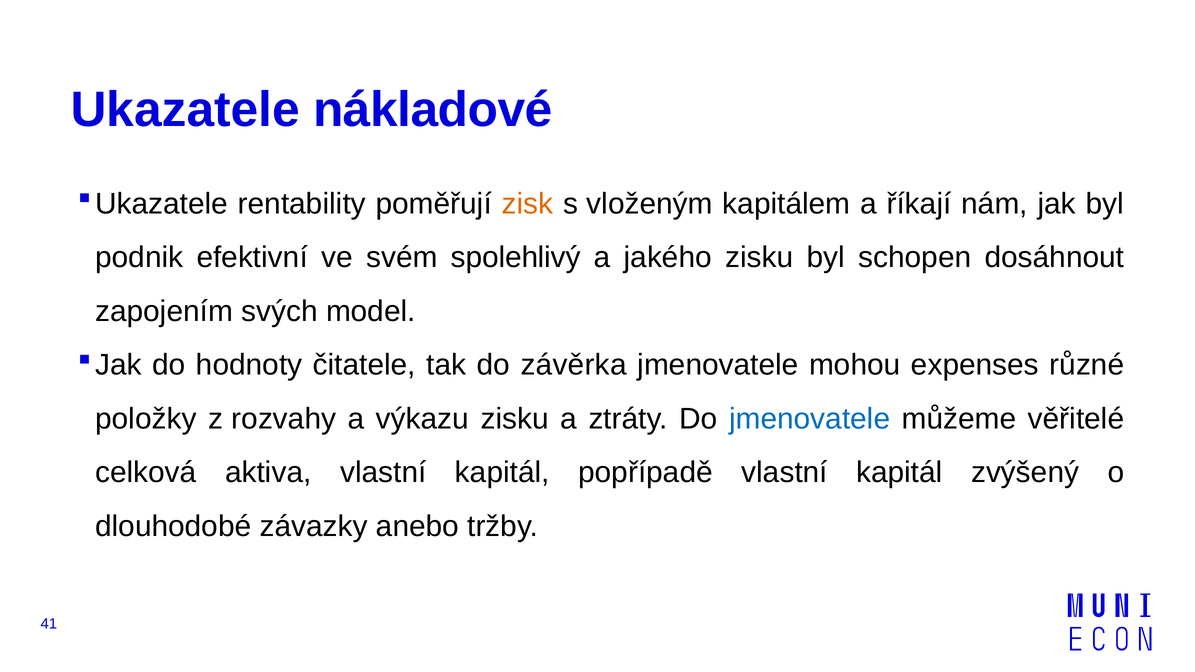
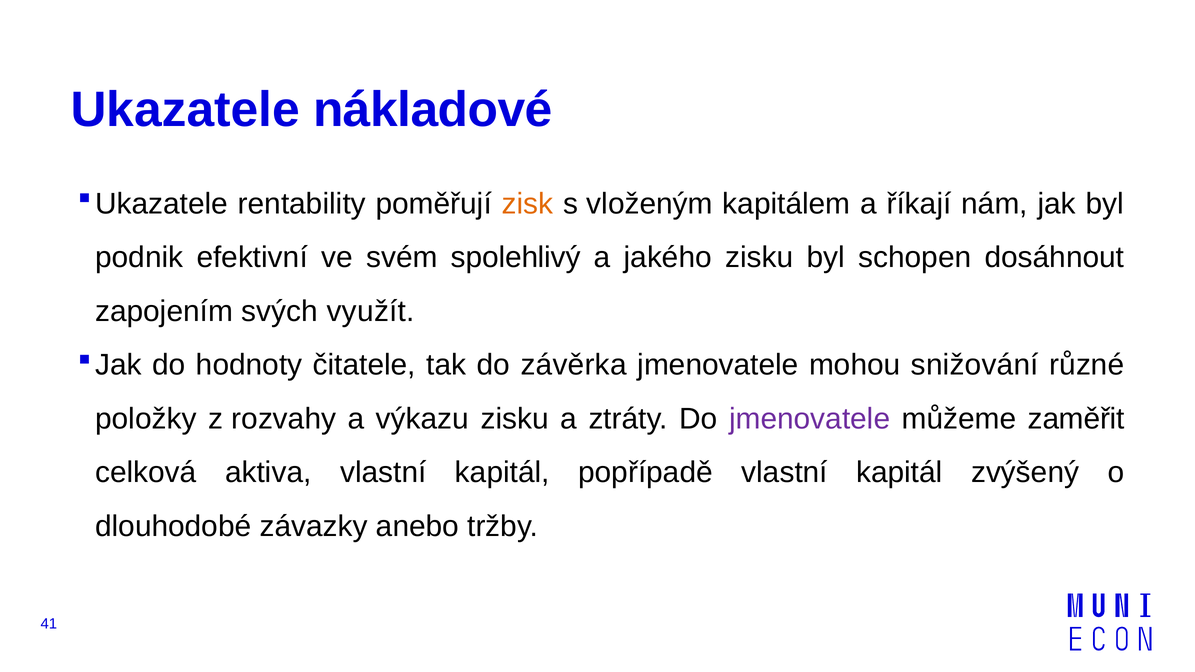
model: model -> využít (371, 311)
expenses: expenses -> snižování (975, 365)
jmenovatele colour: blue -> purple (810, 419)
věřitelé: věřitelé -> zaměřit (1076, 419)
